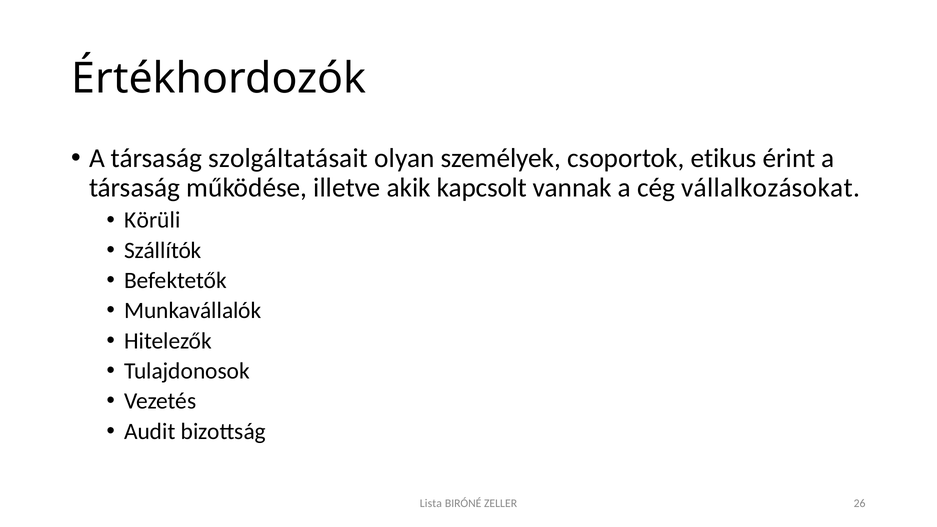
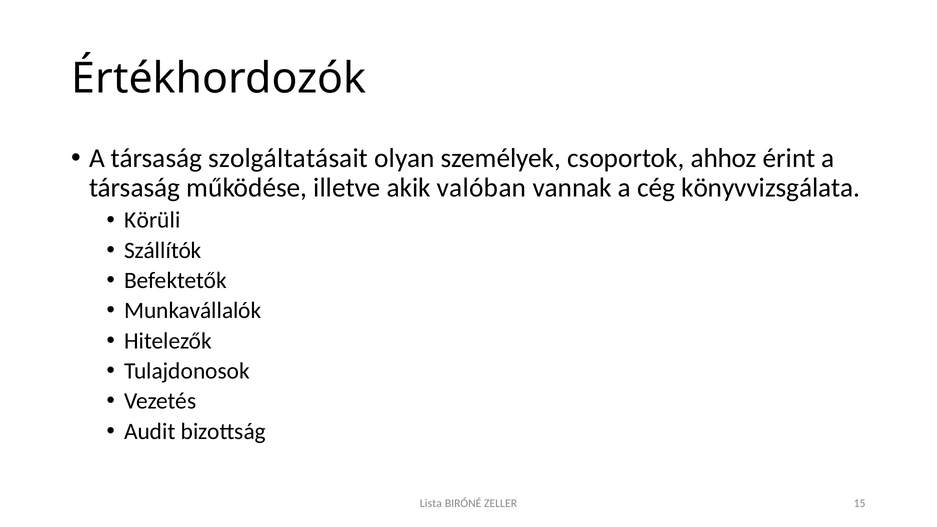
etikus: etikus -> ahhoz (724, 158)
kapcsolt: kapcsolt -> valóban (482, 188)
vállalkozásokat: vállalkozásokat -> könyvvizsgálata (771, 188)
26: 26 -> 15 (860, 503)
